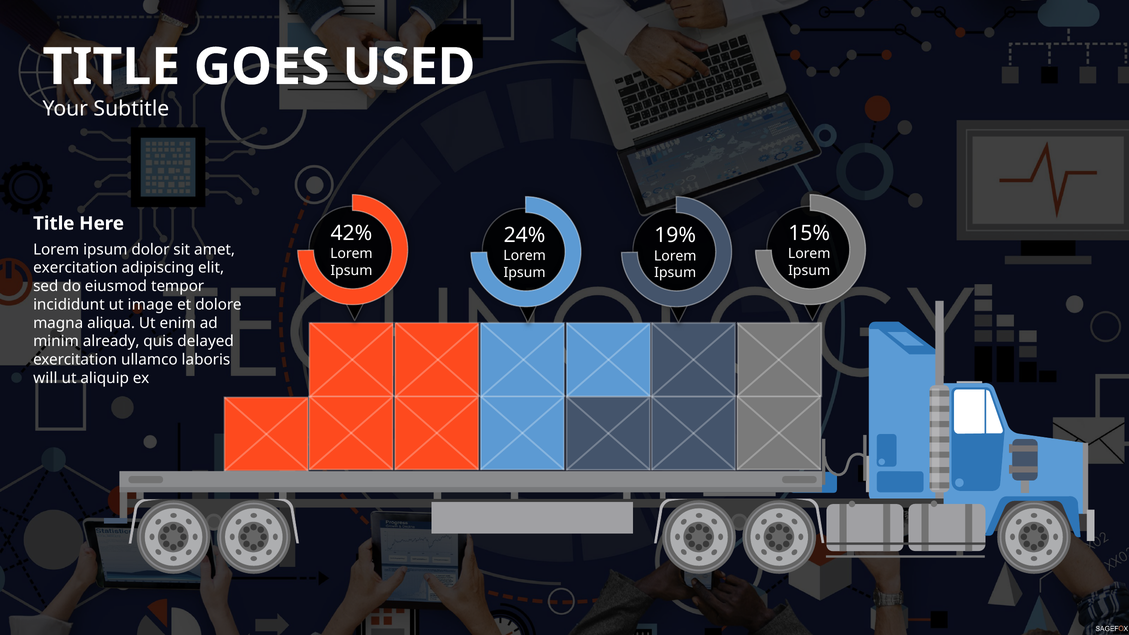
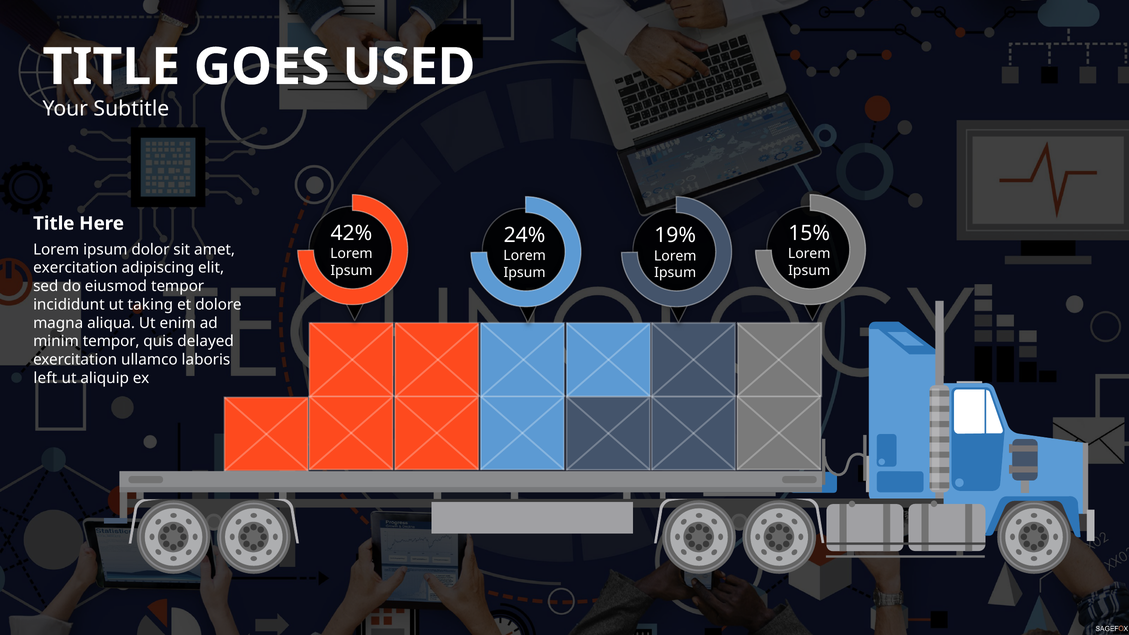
image: image -> taking (150, 305)
minim already: already -> tempor (111, 341)
will: will -> left (45, 378)
